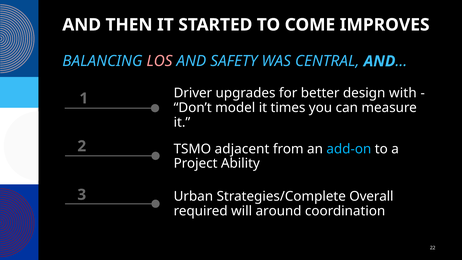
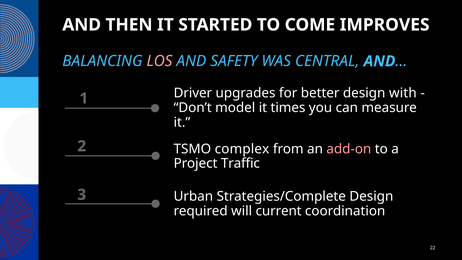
adjacent: adjacent -> complex (242, 149)
add-on colour: light blue -> pink (349, 149)
Ability: Ability -> Traffic (240, 163)
Strategies/Complete Overall: Overall -> Design (371, 196)
around: around -> current (279, 211)
